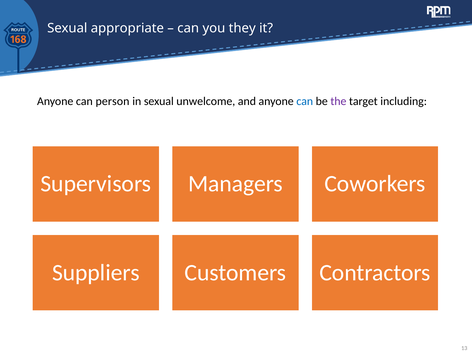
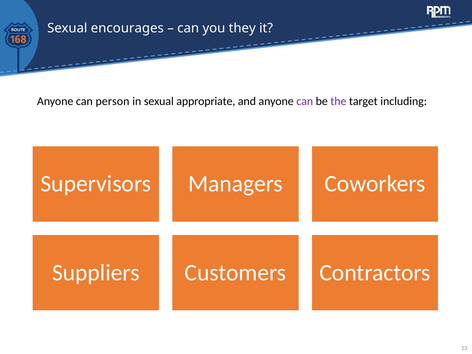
appropriate: appropriate -> encourages (127, 28)
unwelcome: unwelcome -> appropriate (206, 101)
can colour: blue -> purple (305, 101)
